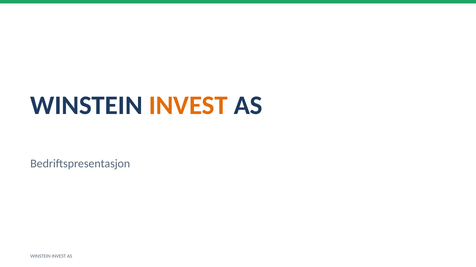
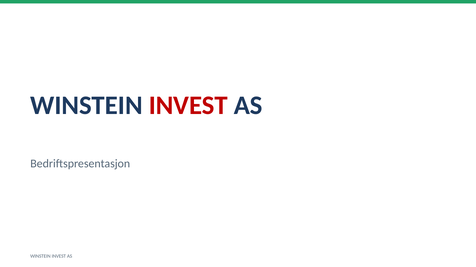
INVEST colour: orange -> red (188, 106)
